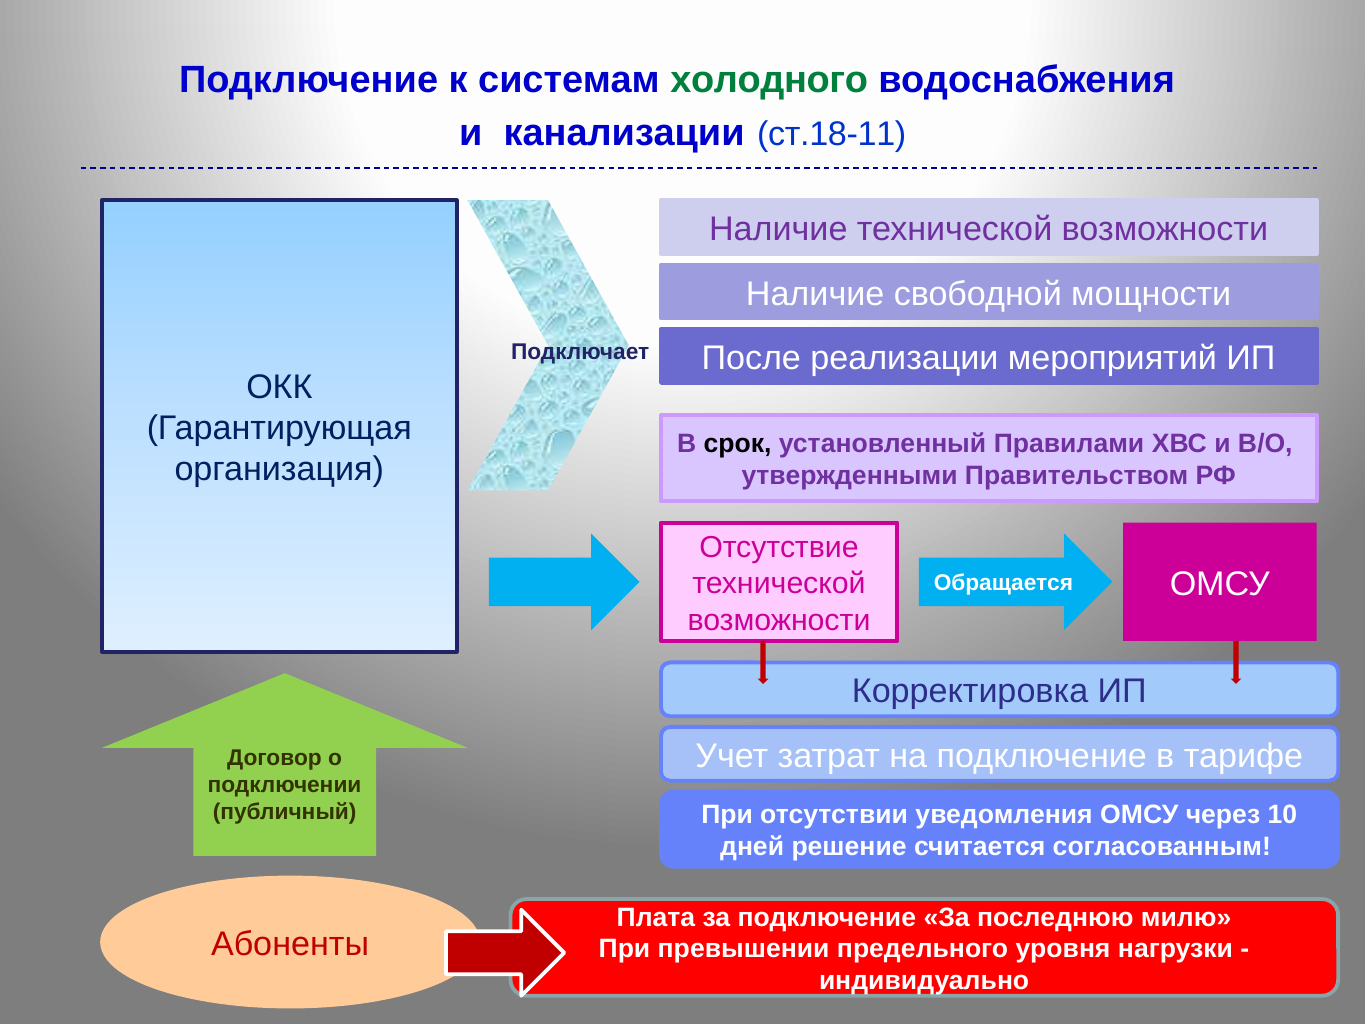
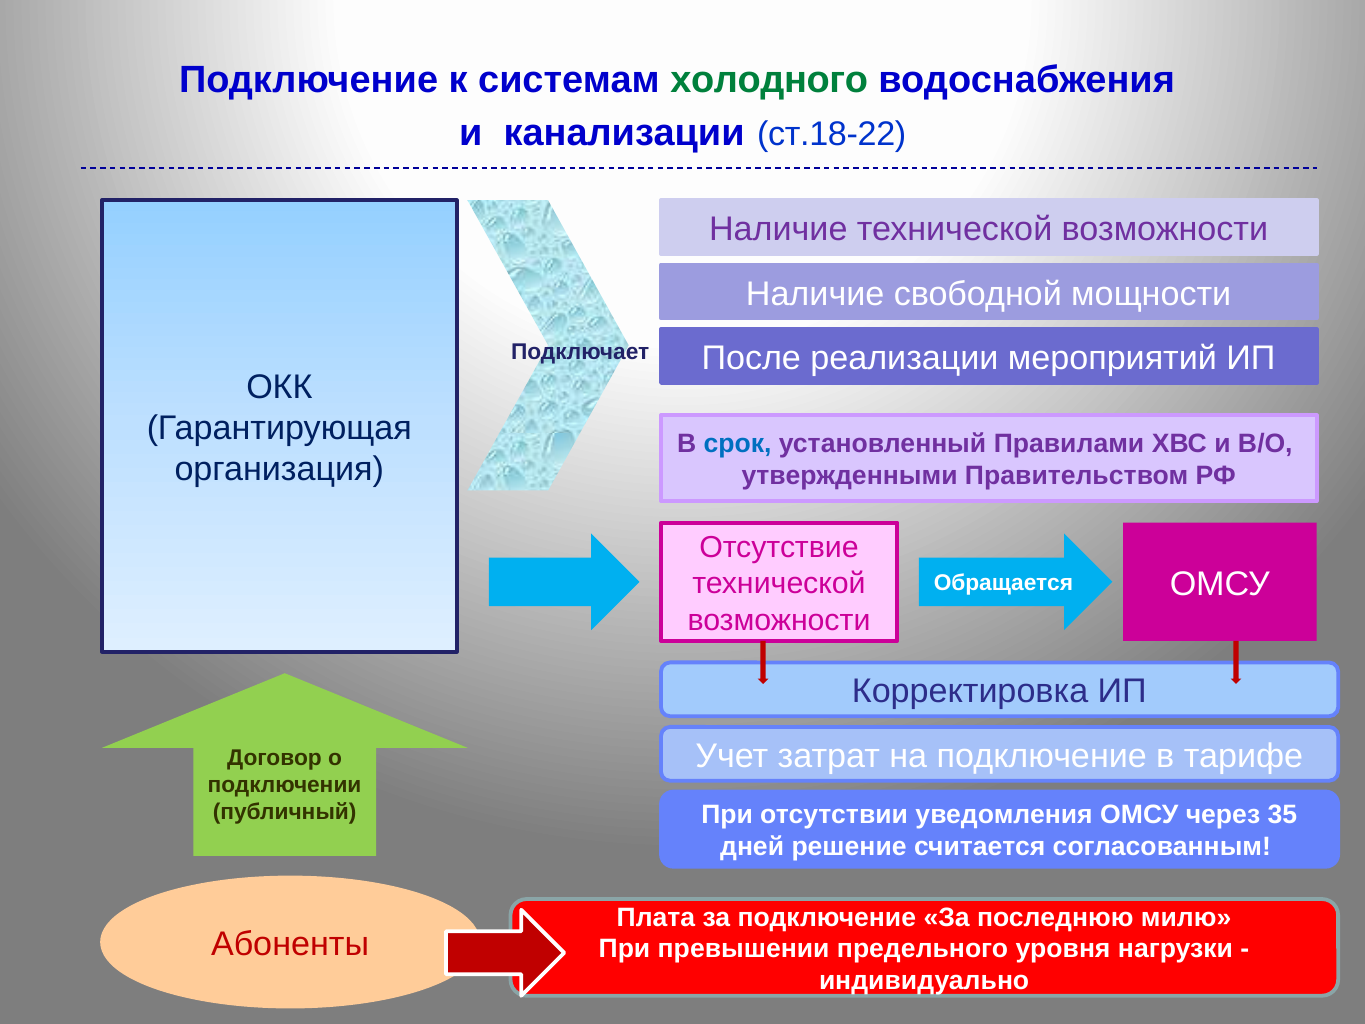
ст.18-11: ст.18-11 -> ст.18-22 (832, 134)
срок colour: black -> blue (738, 444)
10: 10 -> 35 (1282, 815)
